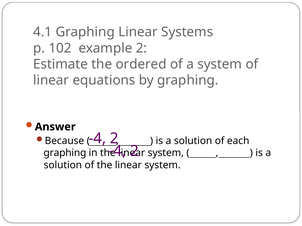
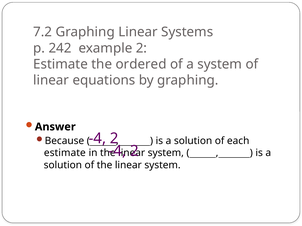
4.1: 4.1 -> 7.2 (43, 32)
102: 102 -> 242 (60, 48)
graphing: graphing -> estimate (65, 153)
